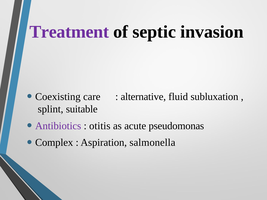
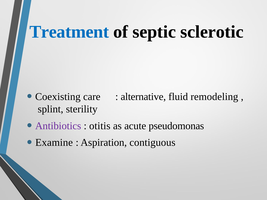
Treatment colour: purple -> blue (69, 32)
invasion: invasion -> sclerotic (212, 32)
subluxation: subluxation -> remodeling (214, 97)
suitable: suitable -> sterility (82, 109)
Complex: Complex -> Examine (54, 143)
salmonella: salmonella -> contiguous (152, 143)
